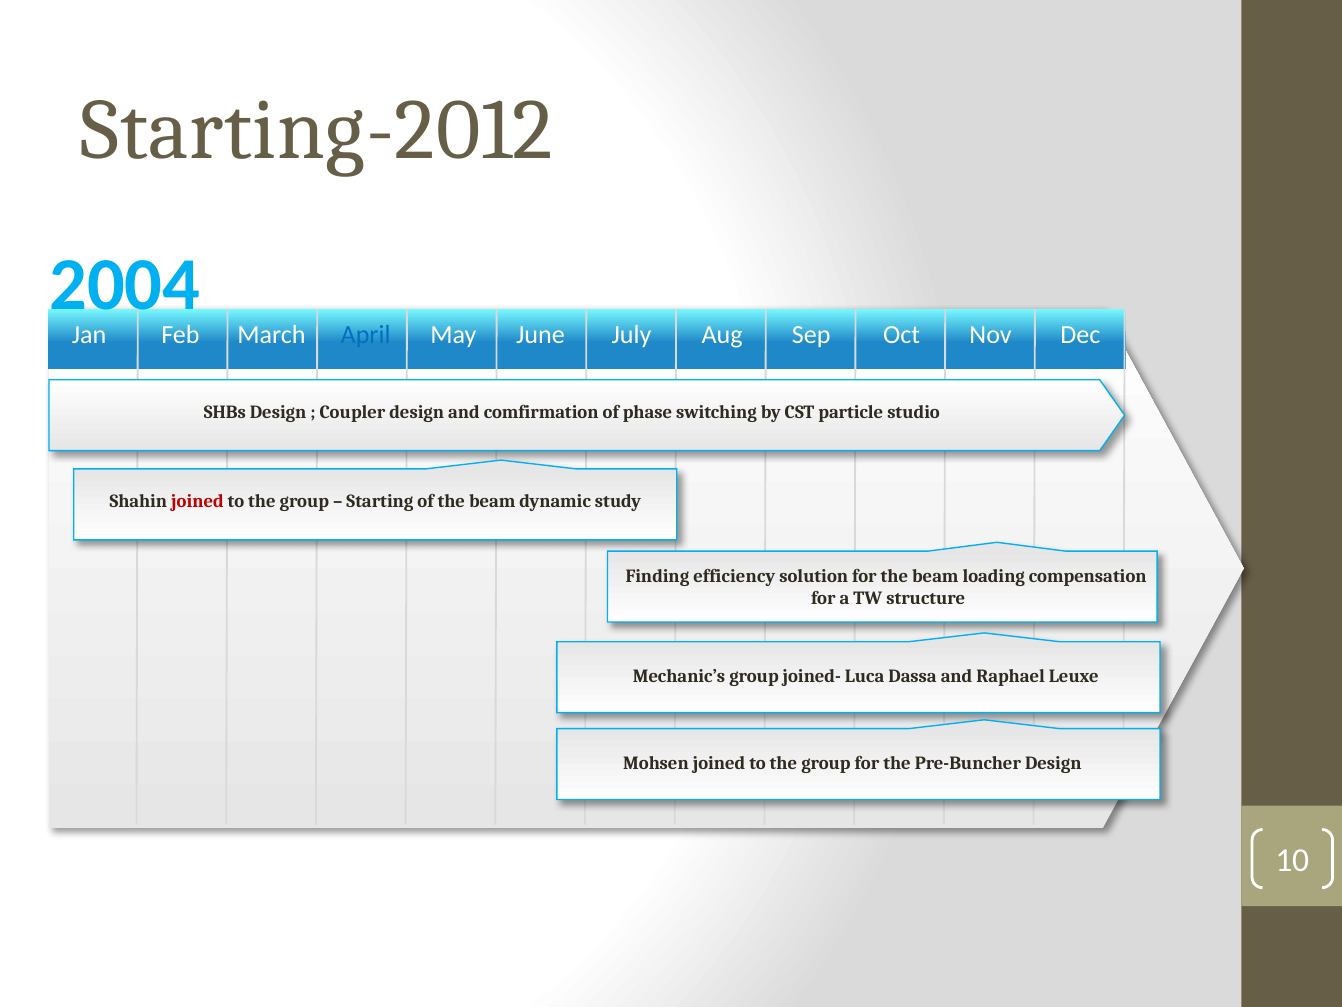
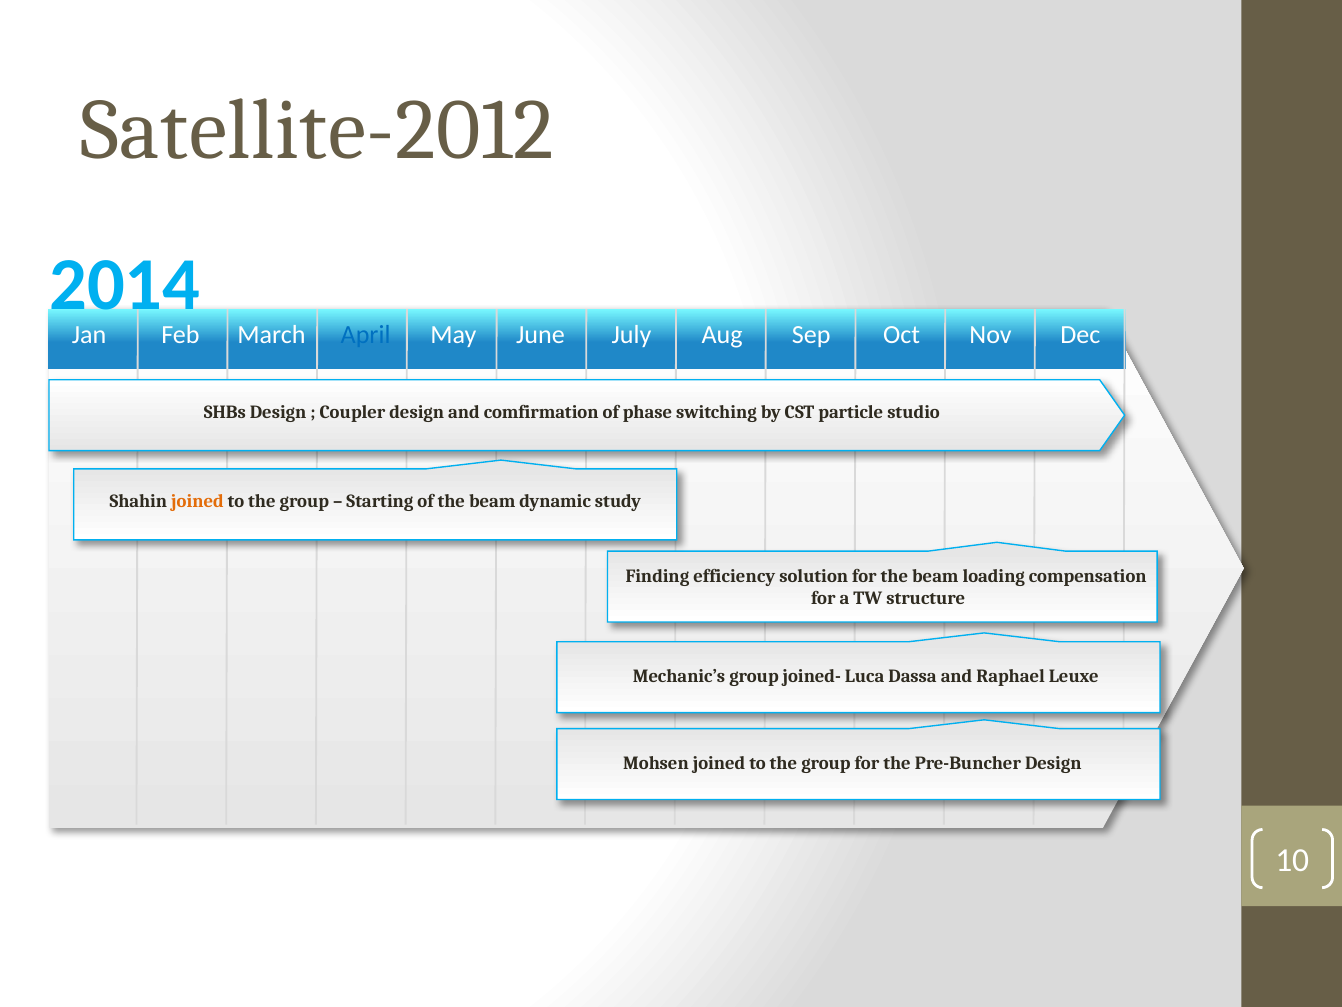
Starting-2012: Starting-2012 -> Satellite-2012 (317, 130)
2004: 2004 -> 2014 (125, 285)
joined colour: red -> orange (197, 501)
